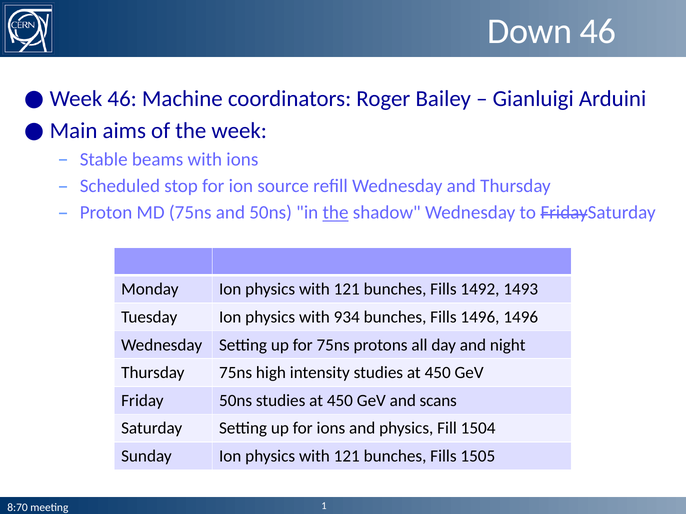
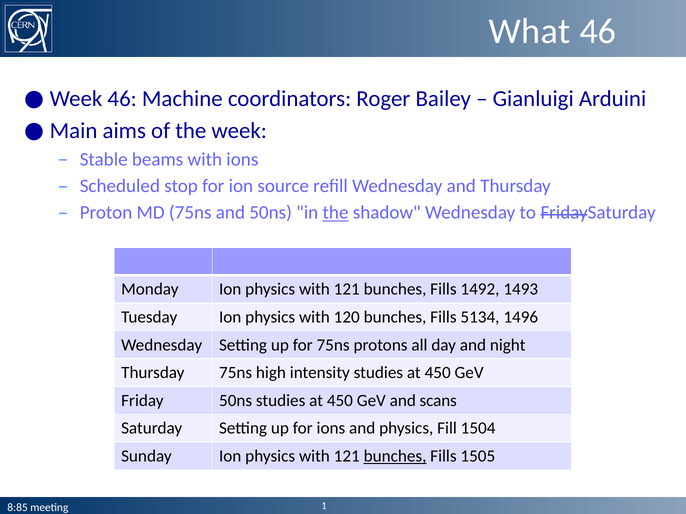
Down: Down -> What (529, 31)
934: 934 -> 120 (347, 317)
Fills 1496: 1496 -> 5134 (480, 317)
bunches underline: none -> present (395, 456)
8:70: 8:70 -> 8:85 (18, 508)
